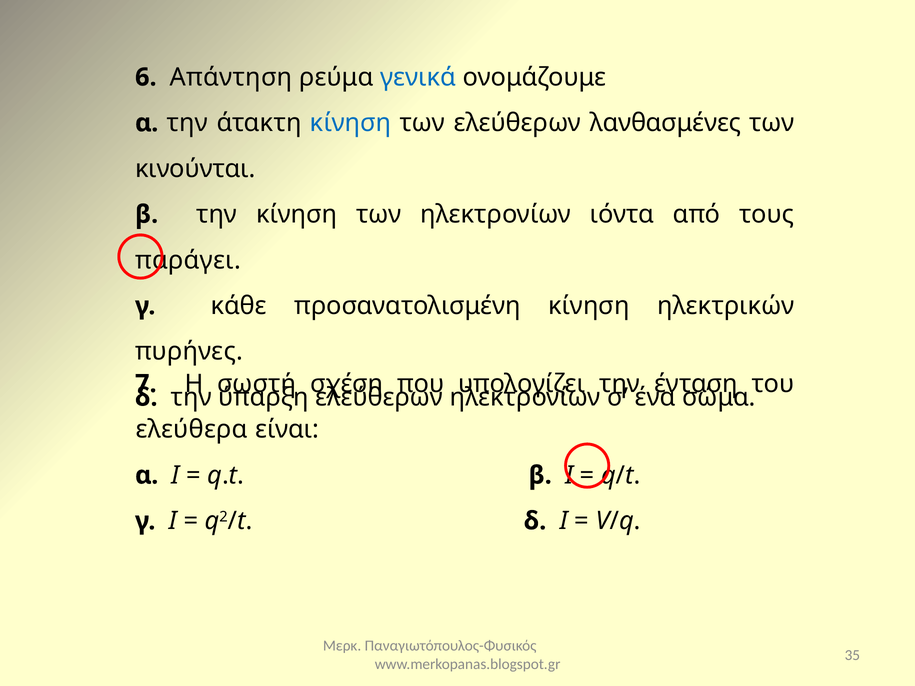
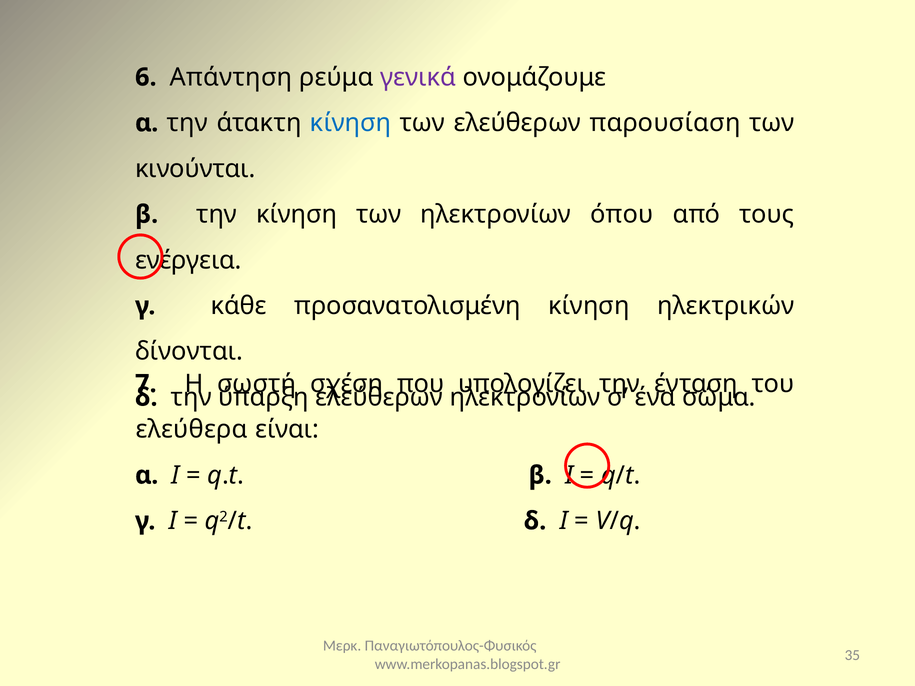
γενικά colour: blue -> purple (418, 77)
λανθασμένες: λανθασμένες -> παρουσίαση (665, 123)
ιόντα: ιόντα -> όπου (622, 214)
παράγει: παράγει -> ενέργεια (188, 260)
πυρήνες: πυρήνες -> δίνονται (189, 352)
